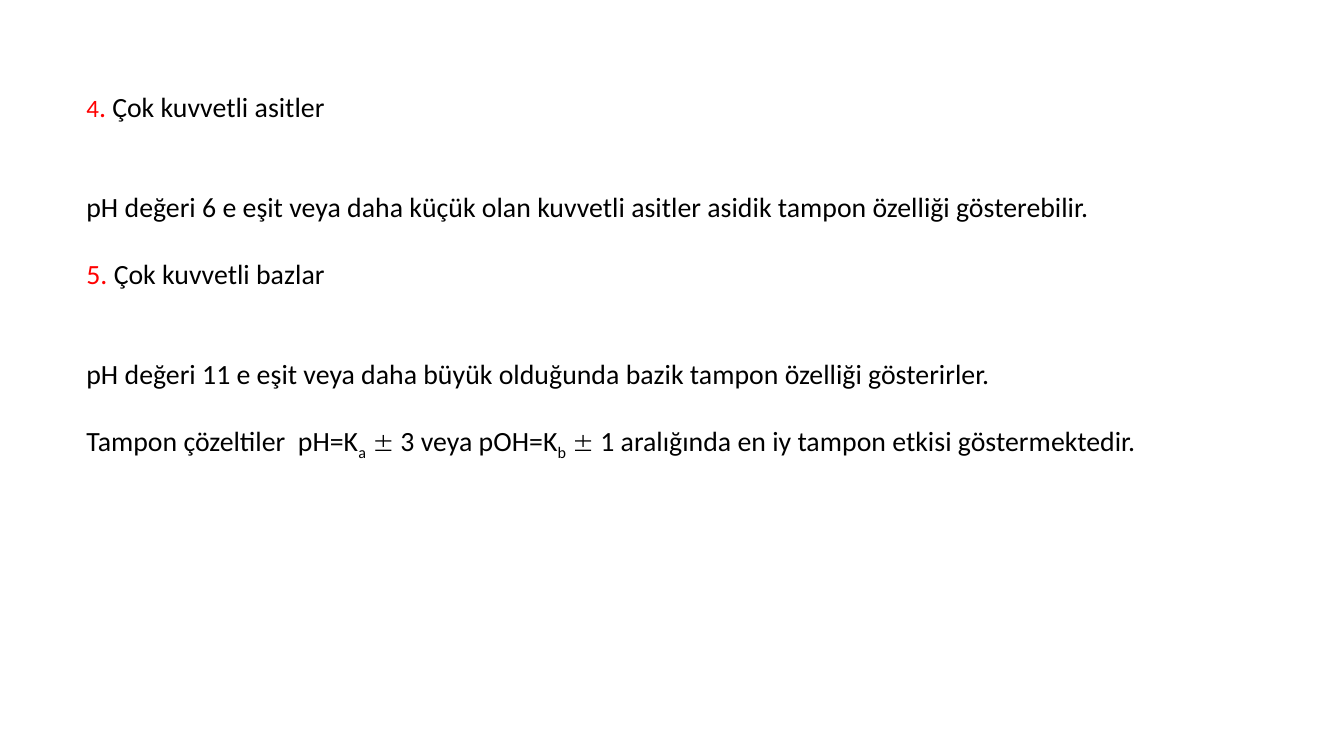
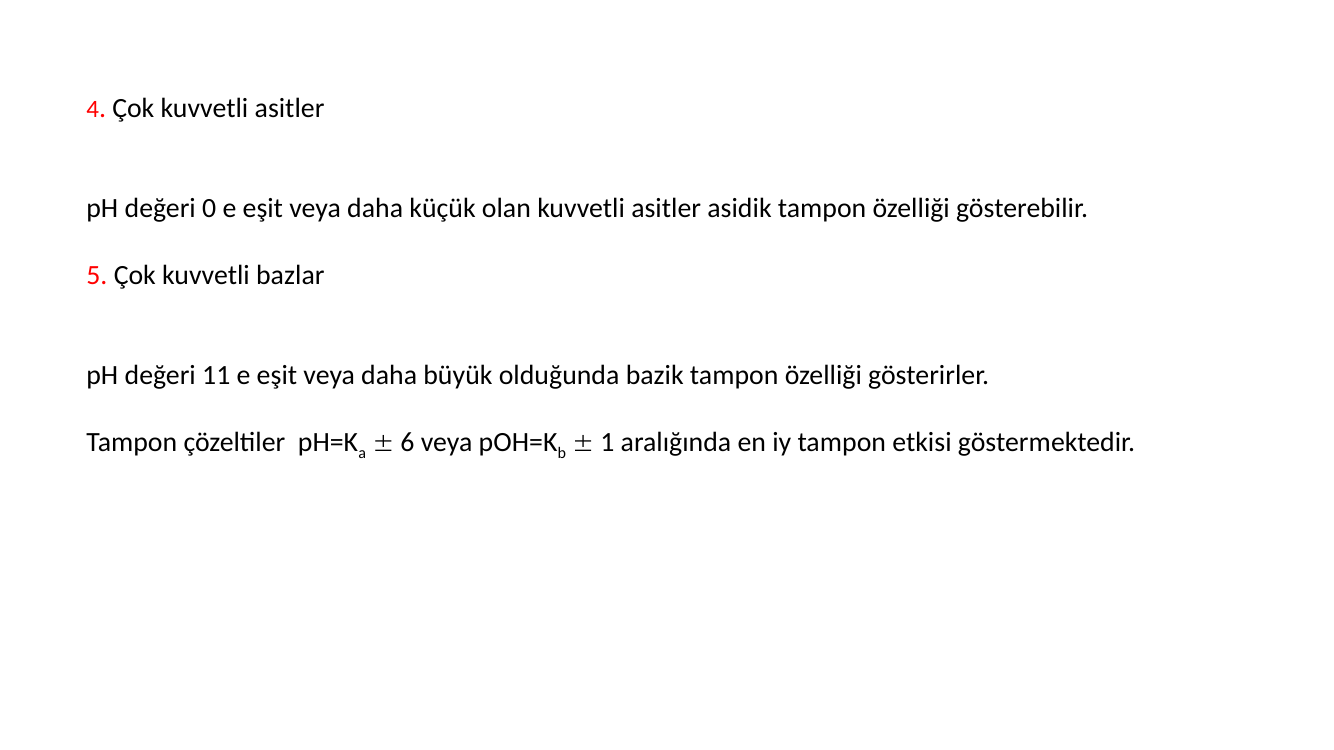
6: 6 -> 0 (209, 209)
3: 3 -> 6 (408, 442)
